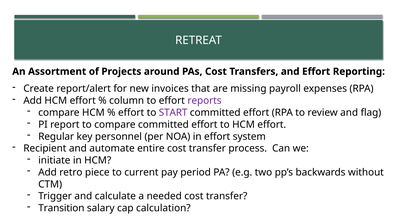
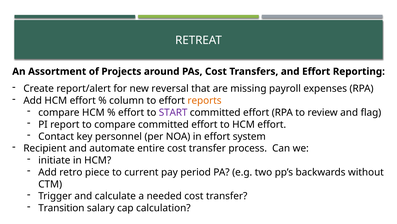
invoices: invoices -> reversal (170, 88)
reports colour: purple -> orange (204, 100)
Regular: Regular -> Contact (56, 136)
